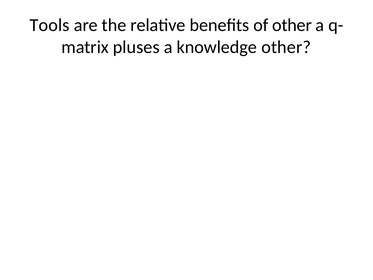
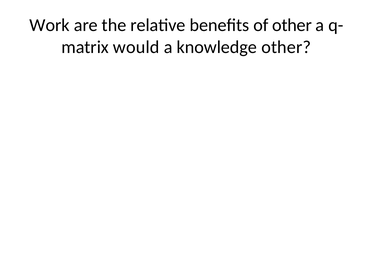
Tools: Tools -> Work (50, 25)
pluses: pluses -> would (136, 47)
